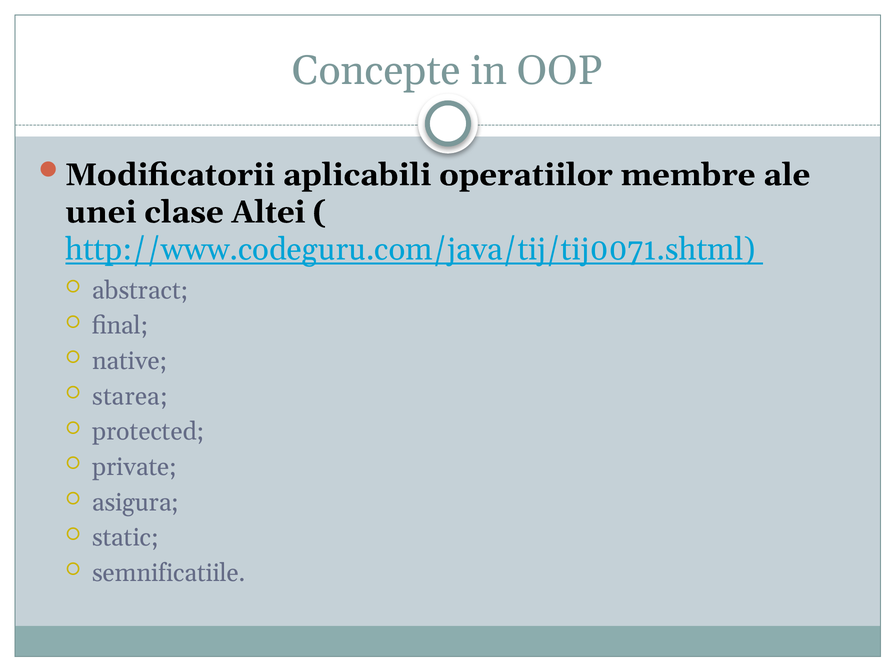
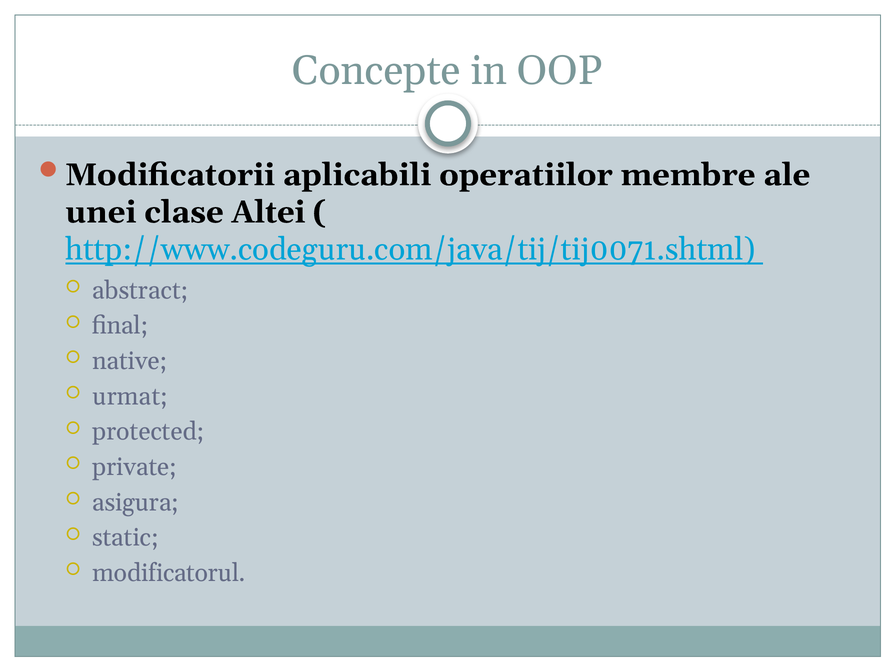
starea: starea -> urmat (130, 396)
semnificatiile: semnificatiile -> modificatorul (169, 573)
